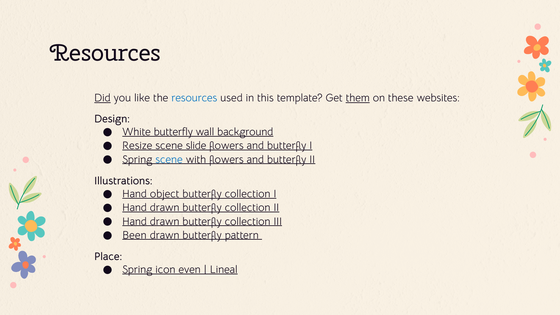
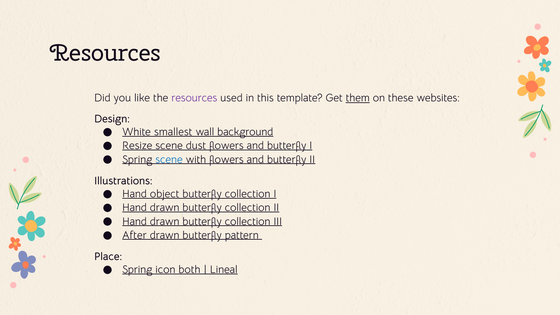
Did underline: present -> none (102, 98)
resources colour: blue -> purple (194, 98)
White butterfly: butterfly -> smallest (173, 132)
slide: slide -> dust (196, 146)
Been: Been -> After (134, 235)
even: even -> both (189, 270)
